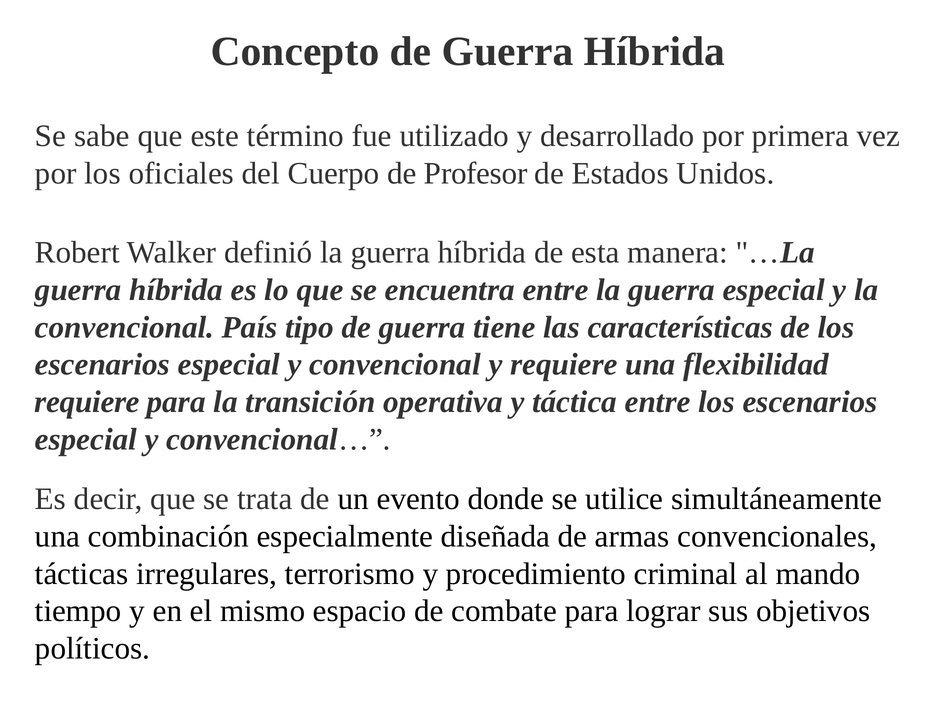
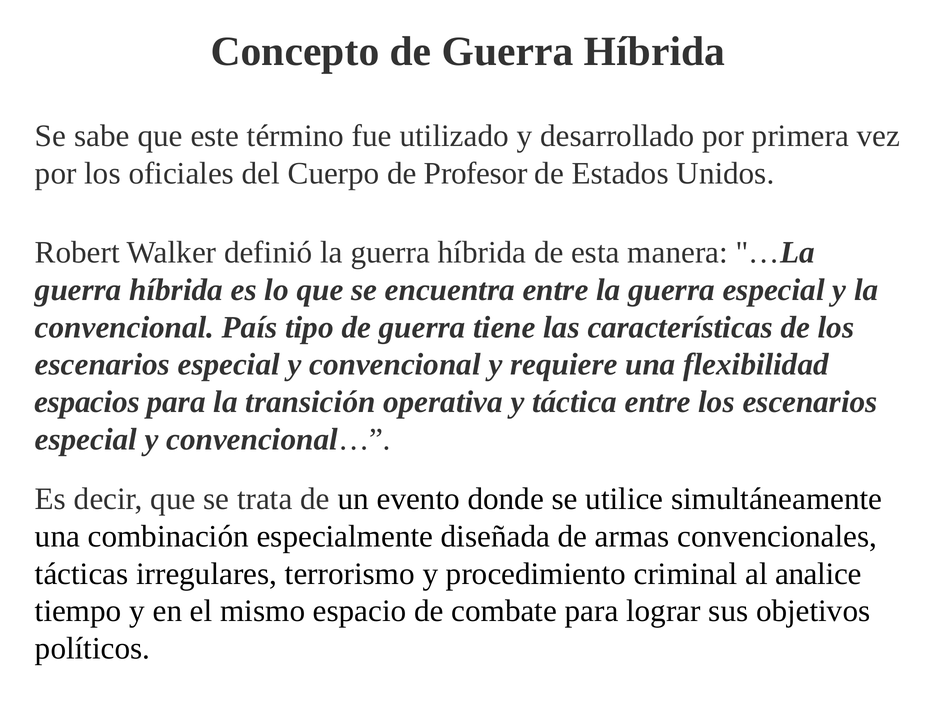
requiere: requiere -> espacios (87, 402)
mando: mando -> analice (818, 574)
